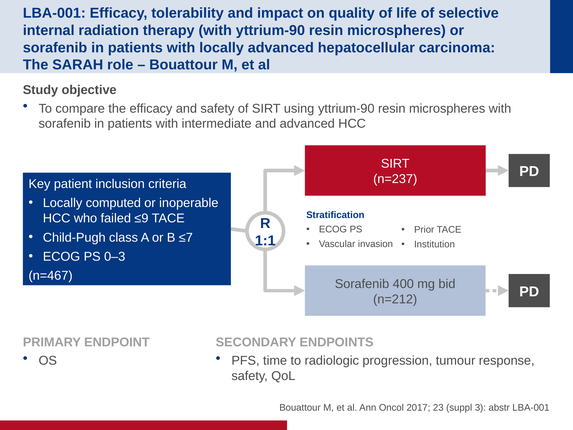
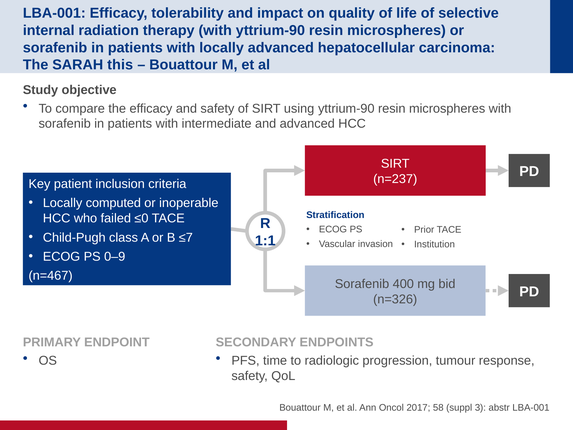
role: role -> this (120, 65)
≤9: ≤9 -> ≤0 (141, 218)
0–3: 0–3 -> 0–9 (115, 256)
n=212: n=212 -> n=326 (395, 299)
23: 23 -> 58 (438, 407)
